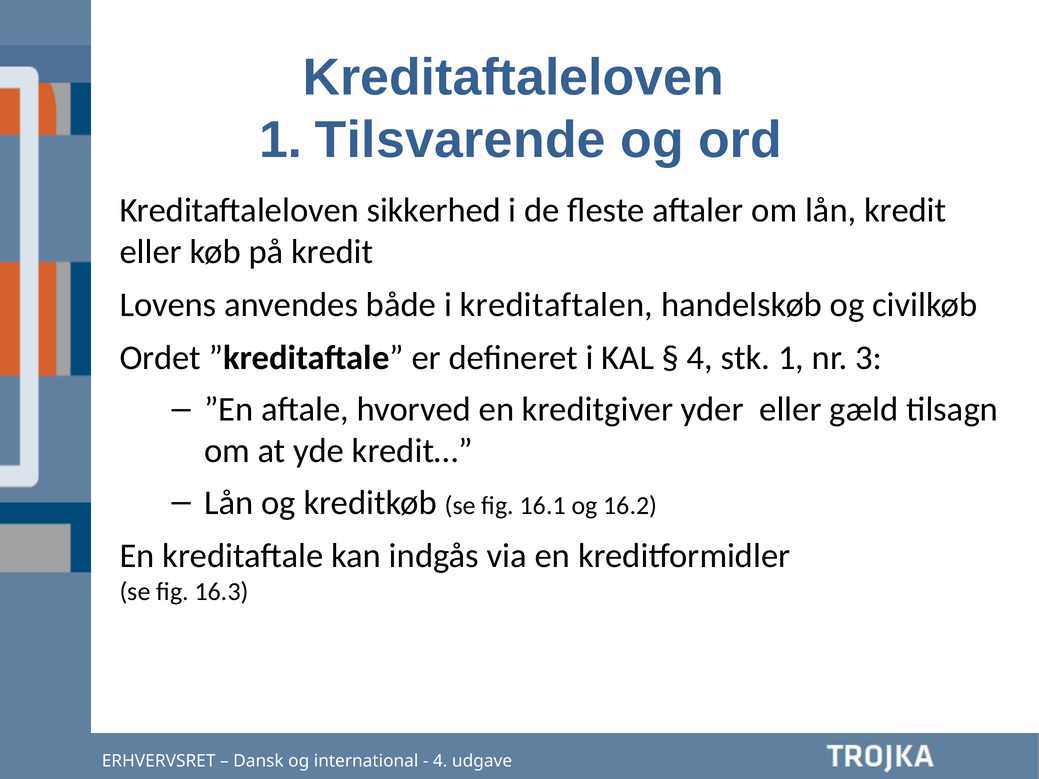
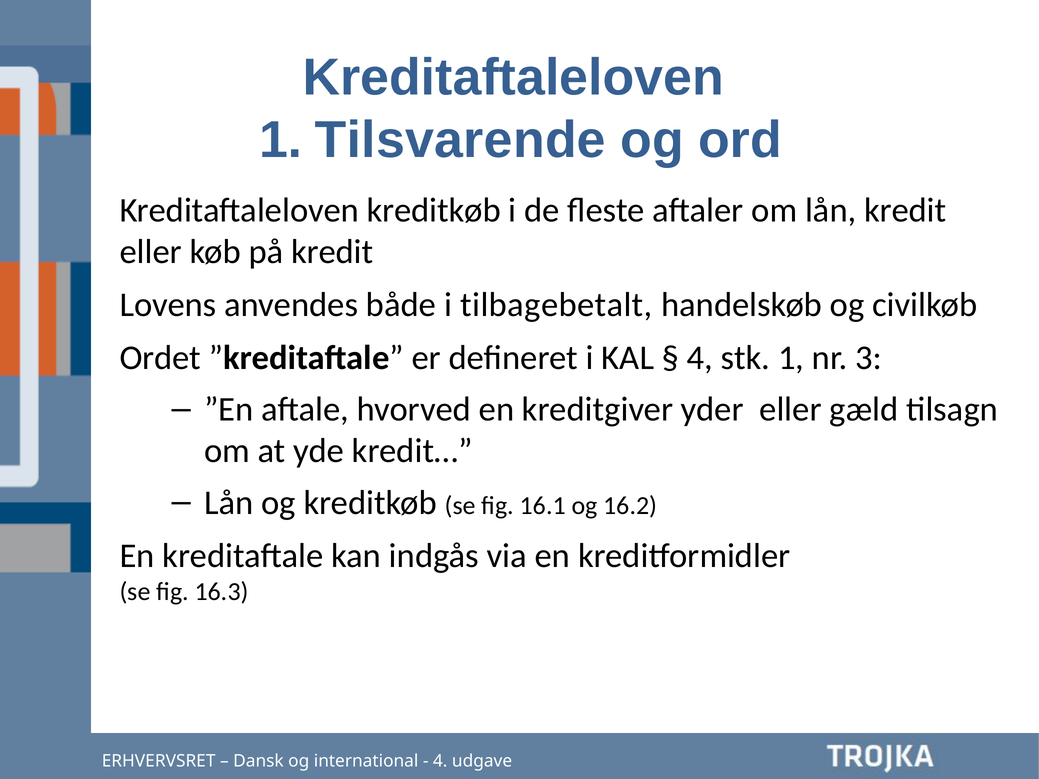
Kreditaftaleloven sikkerhed: sikkerhed -> kreditkøb (434, 210)
kreditaftalen: kreditaftalen -> tilbagebetalt (556, 305)
